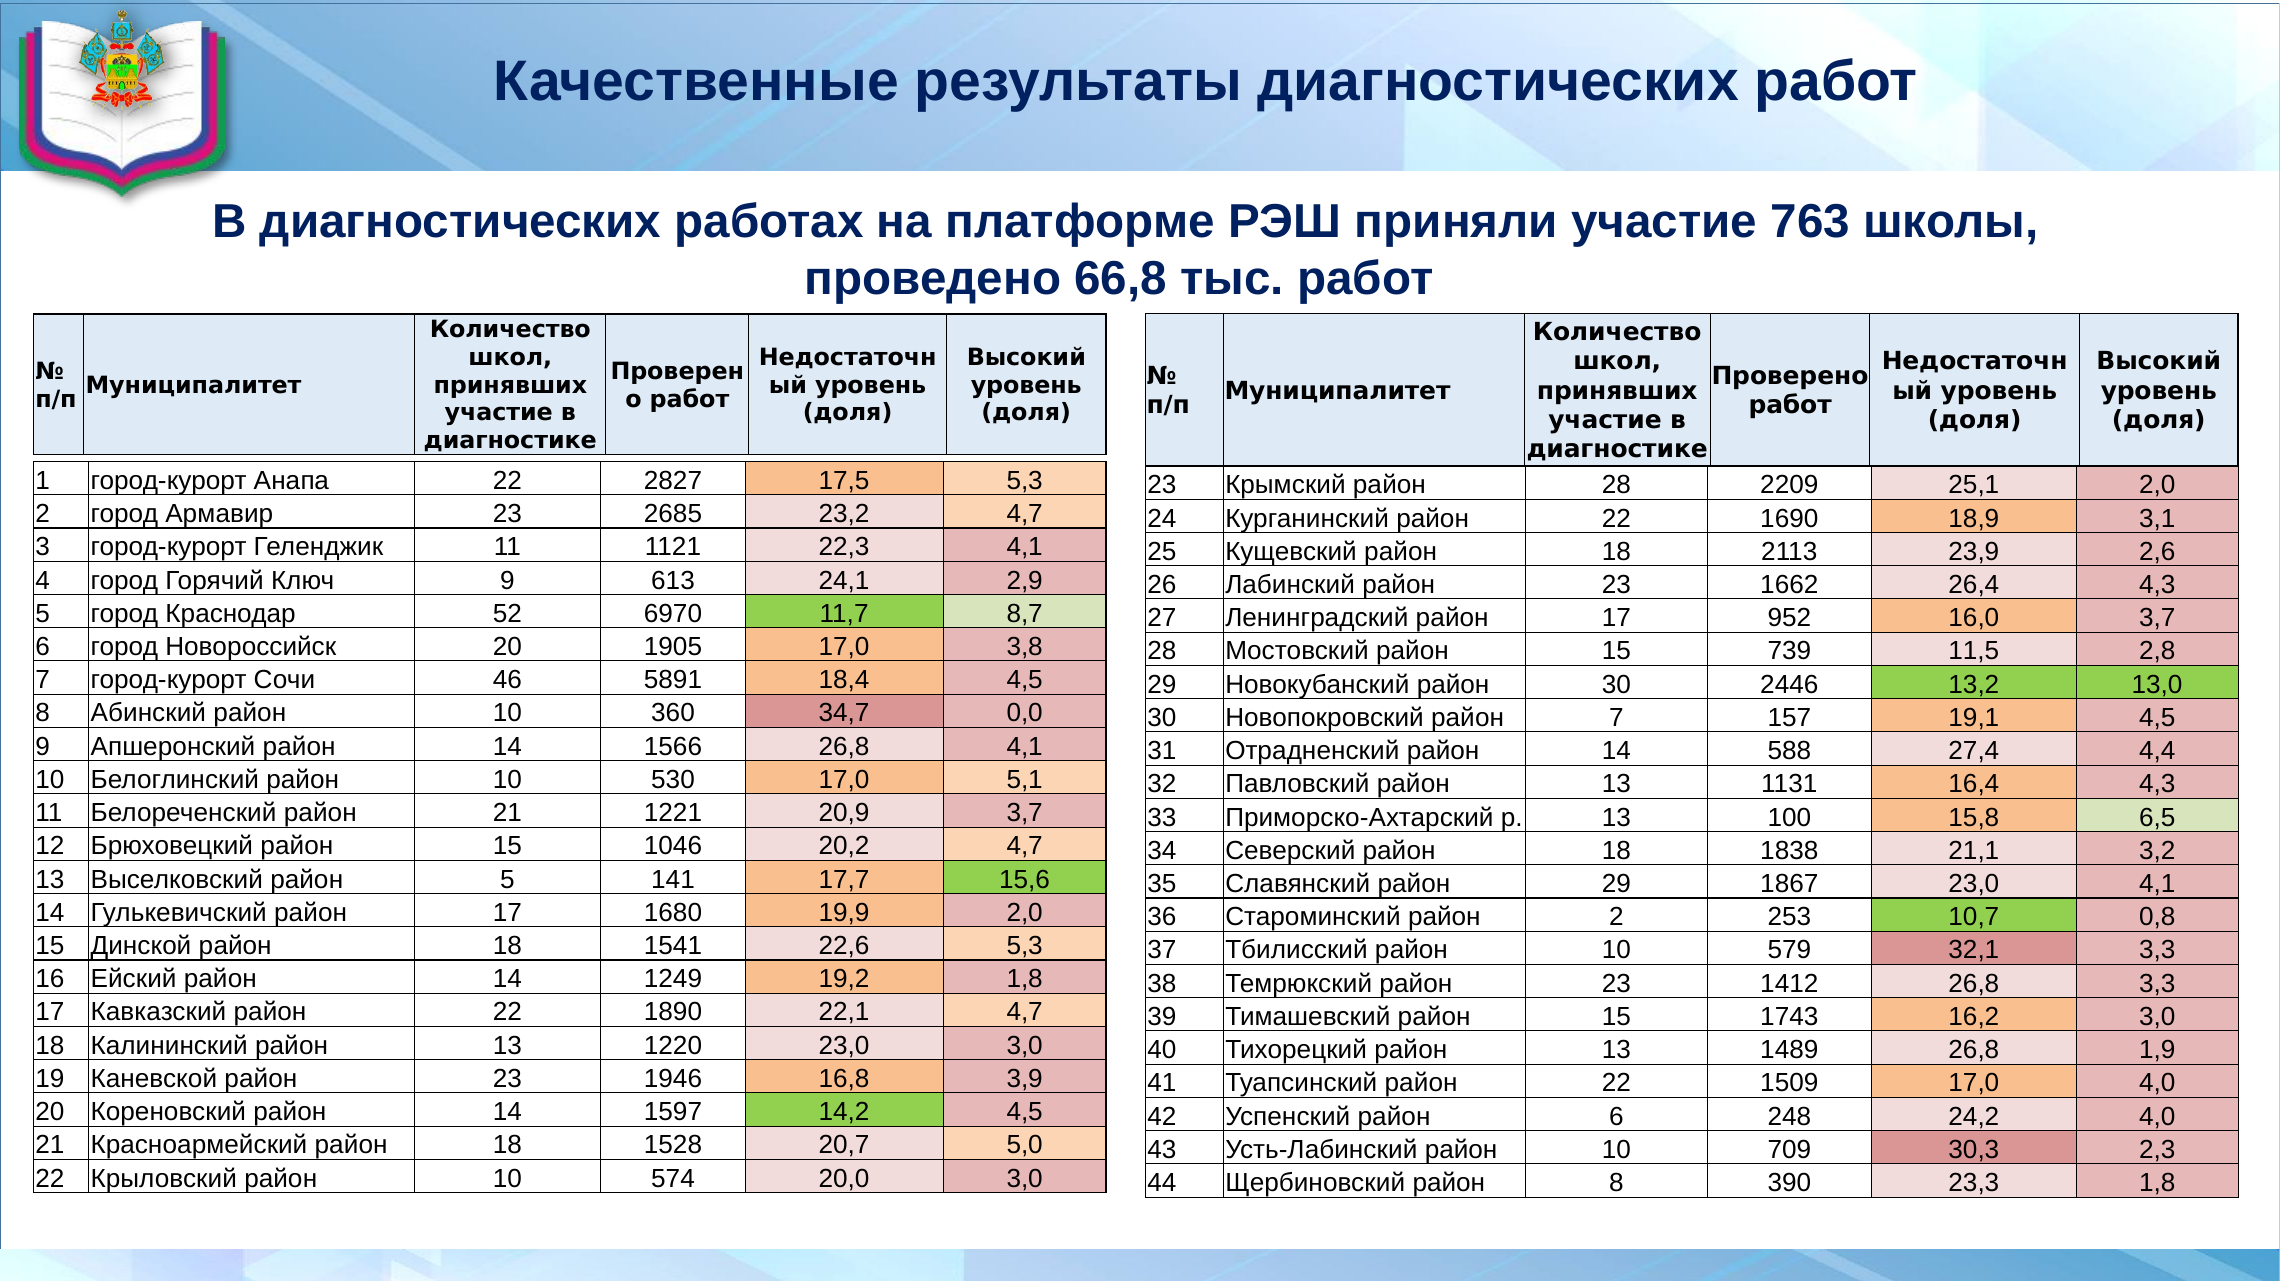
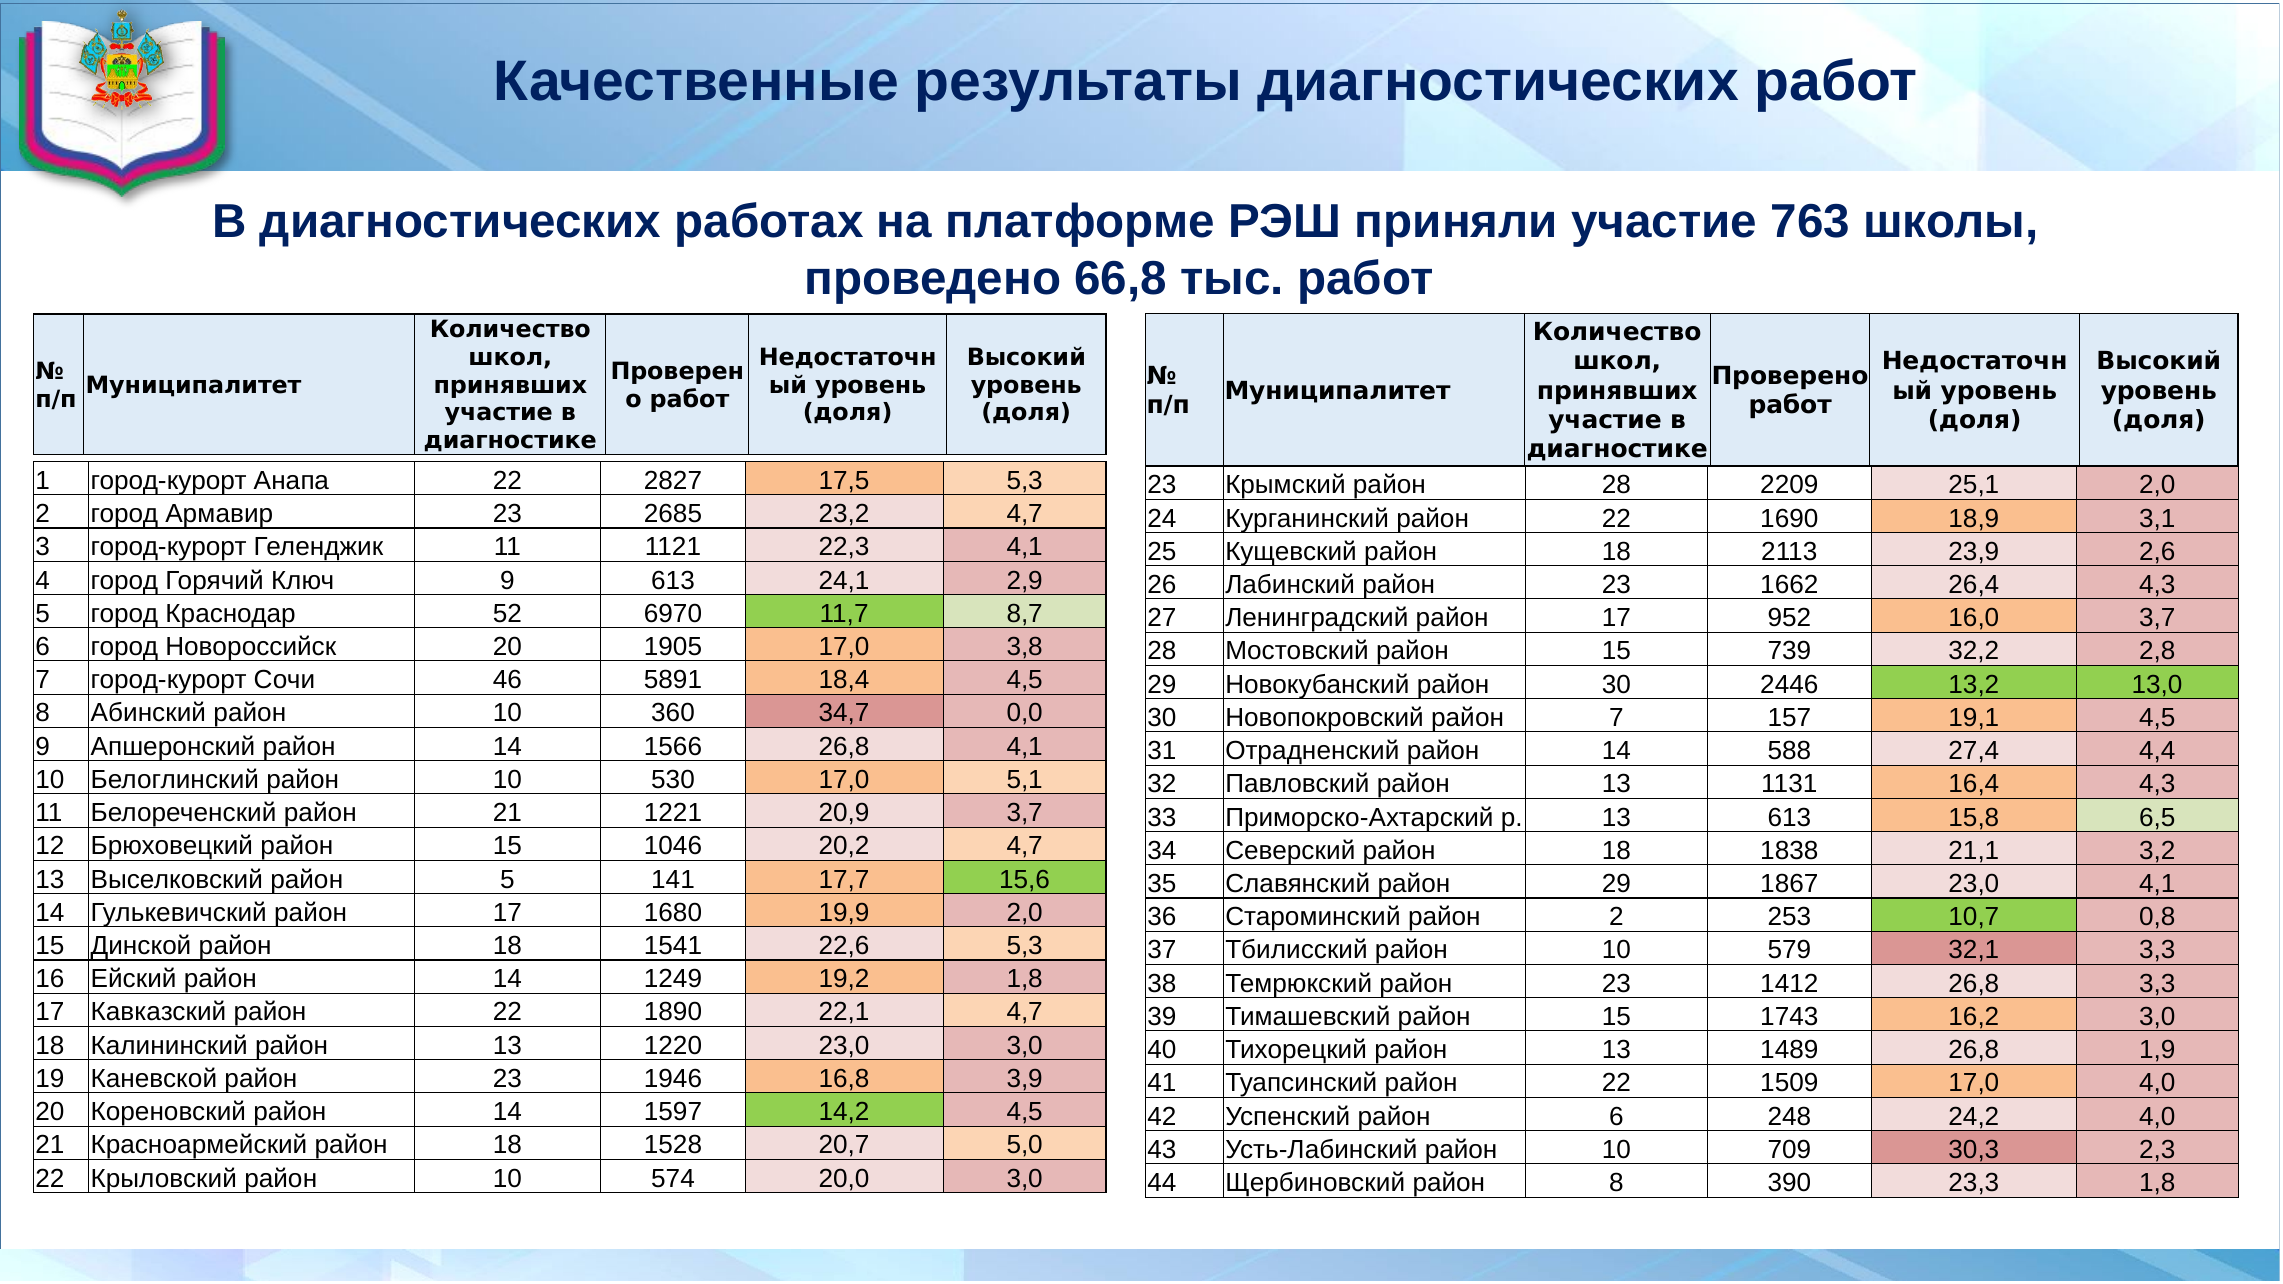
11,5: 11,5 -> 32,2 (1974, 651)
13 100: 100 -> 613 (1789, 818)
